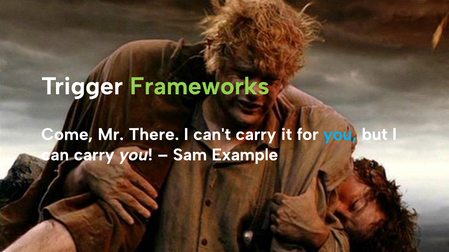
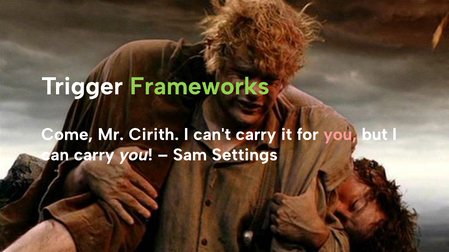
There: There -> Cirith (154, 135)
you colour: light blue -> pink (340, 135)
Example: Example -> Settings (245, 155)
